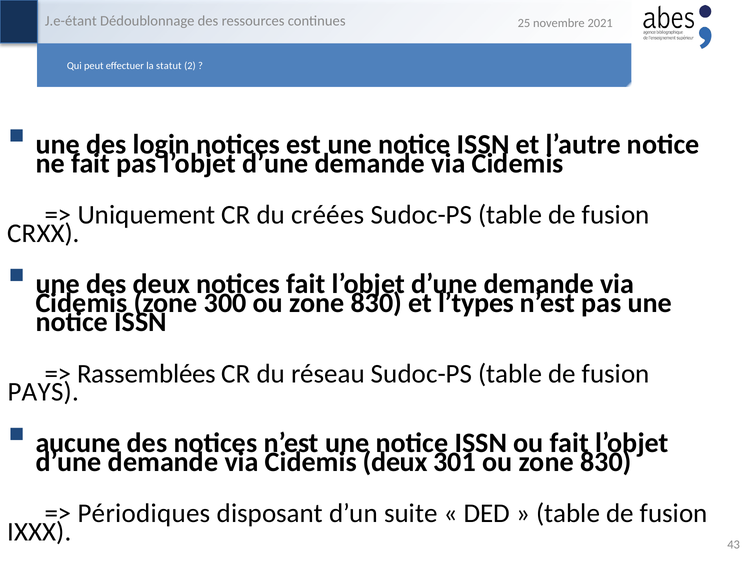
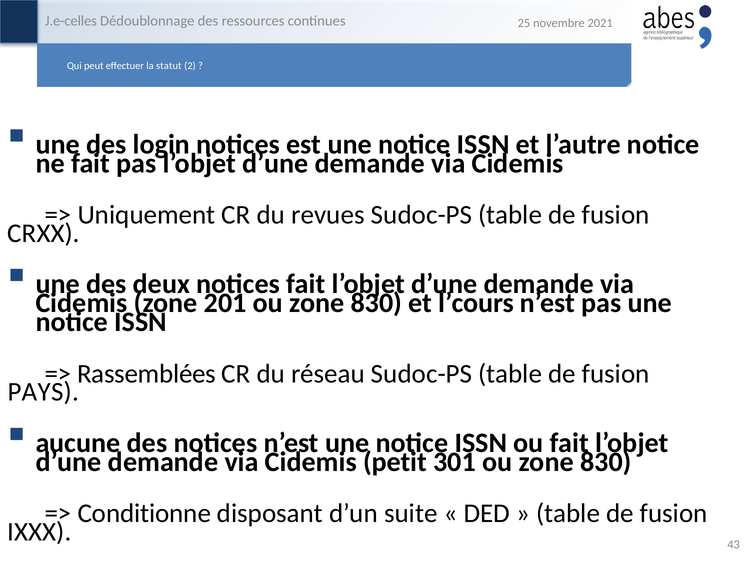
J.e-étant: J.e-étant -> J.e-celles (71, 21)
créées: créées -> revues (328, 215)
300: 300 -> 201 (225, 303)
l’types: l’types -> l’cours (476, 303)
Cidemis deux: deux -> petit (395, 462)
Périodiques: Périodiques -> Conditionne (144, 514)
